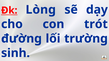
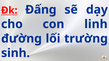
Lòng: Lòng -> Đấng (41, 10)
trót: trót -> linh (96, 24)
